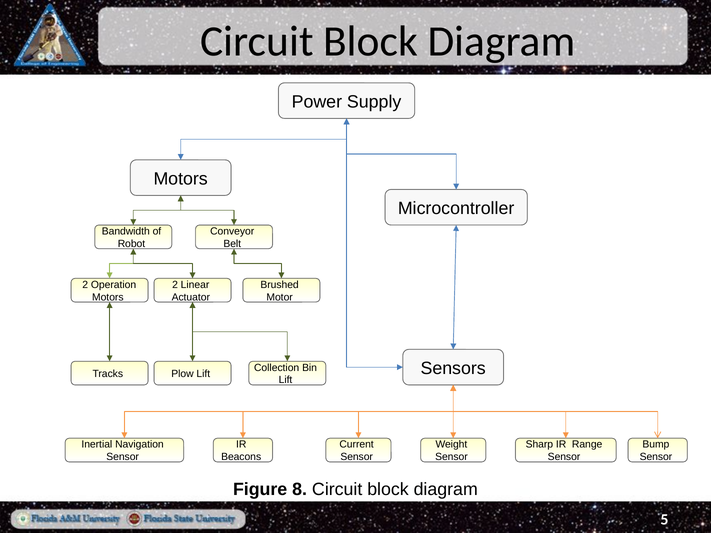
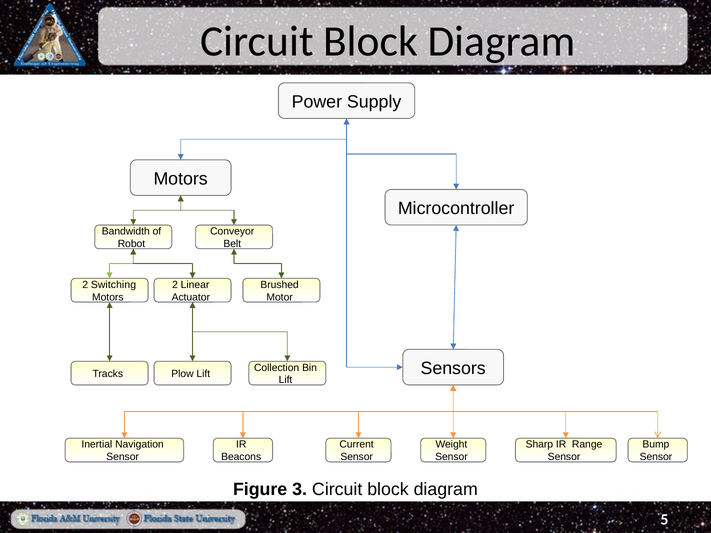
Operation: Operation -> Switching (113, 285)
8: 8 -> 3 (300, 489)
